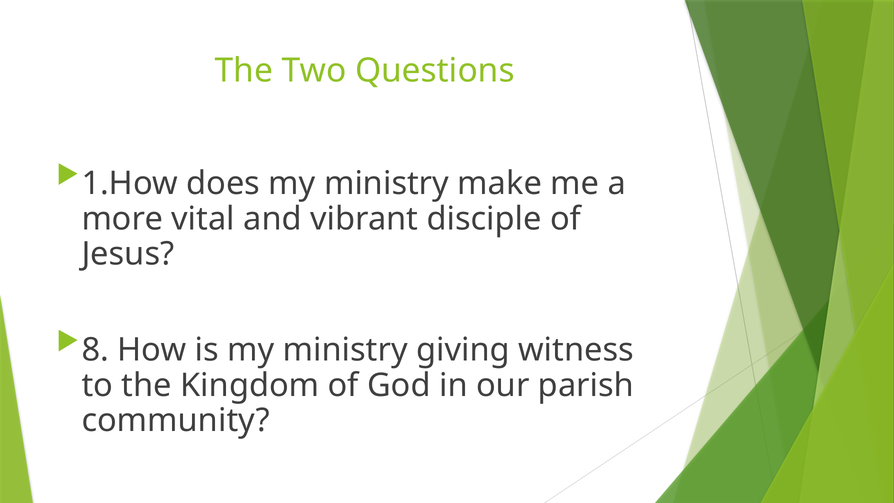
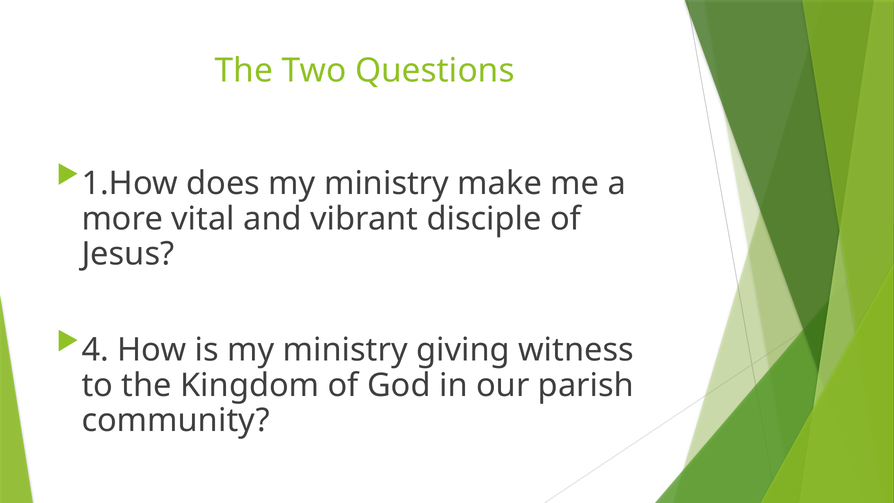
8: 8 -> 4 (95, 350)
